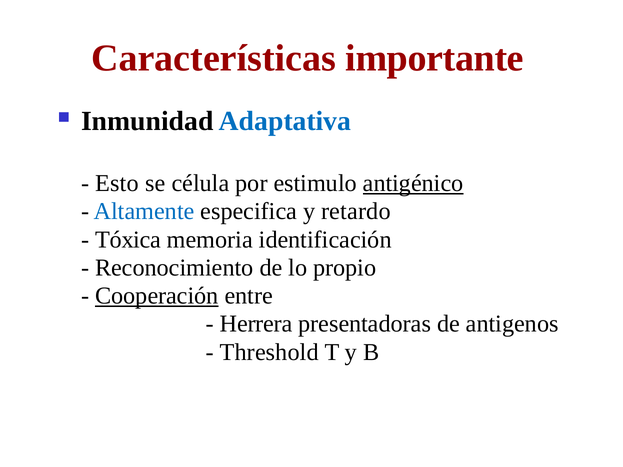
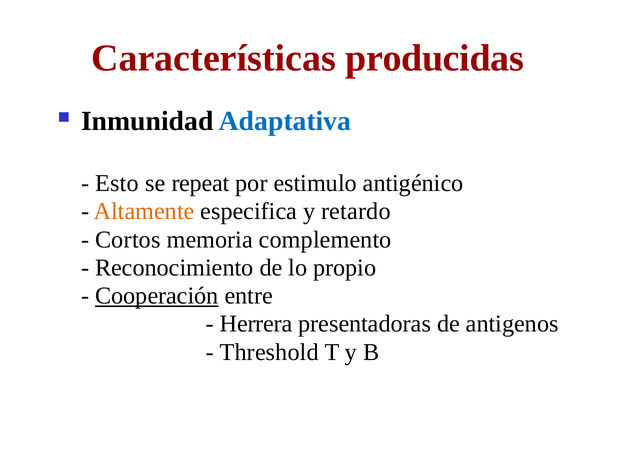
importante: importante -> producidas (435, 58)
célula: célula -> repeat (201, 183)
antigénico underline: present -> none (413, 183)
Altamente colour: blue -> orange (144, 212)
Tóxica: Tóxica -> Cortos (128, 240)
identificación: identificación -> complemento (325, 240)
